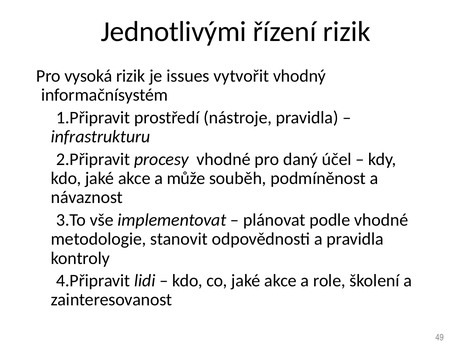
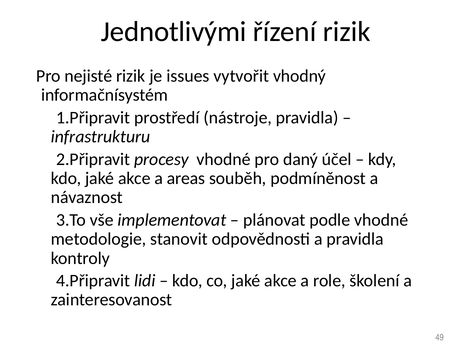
vysoká: vysoká -> nejisté (88, 76)
může: může -> areas (186, 178)
